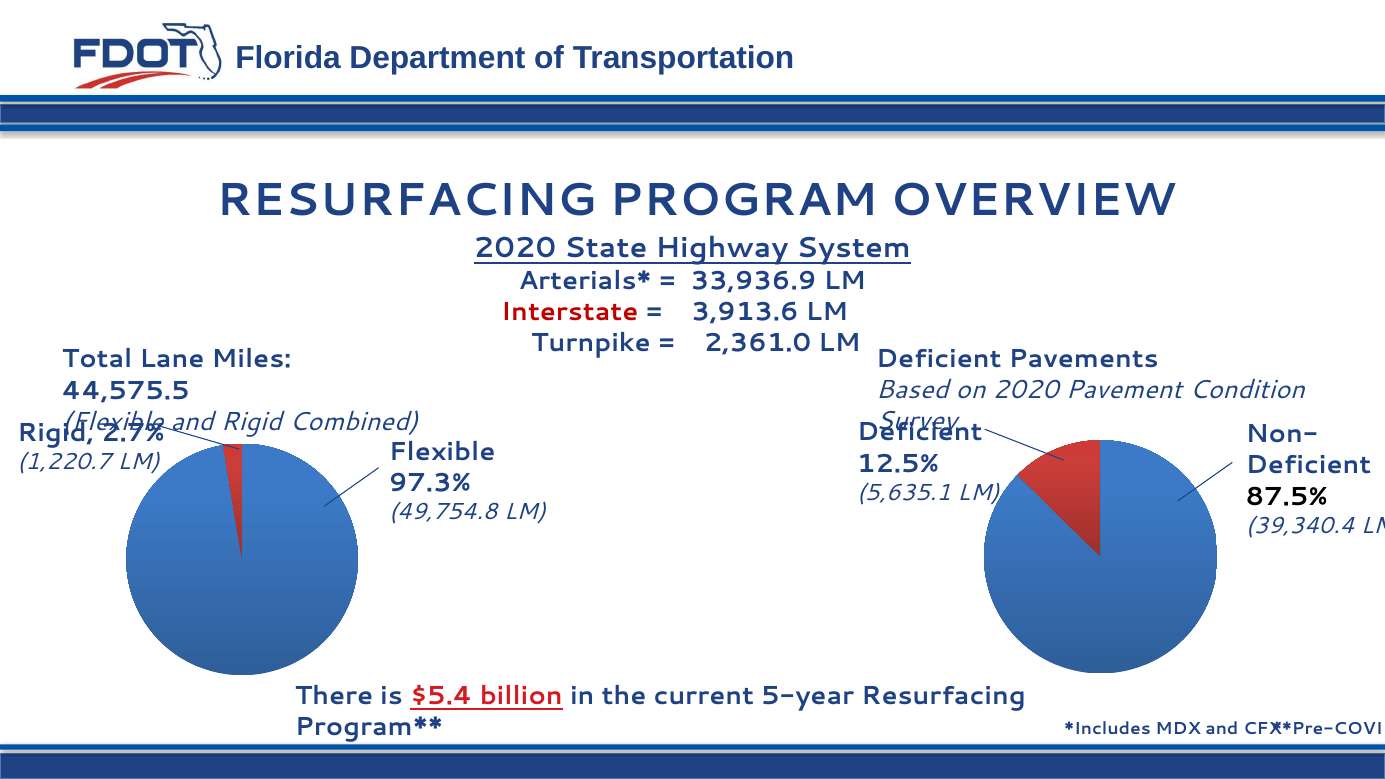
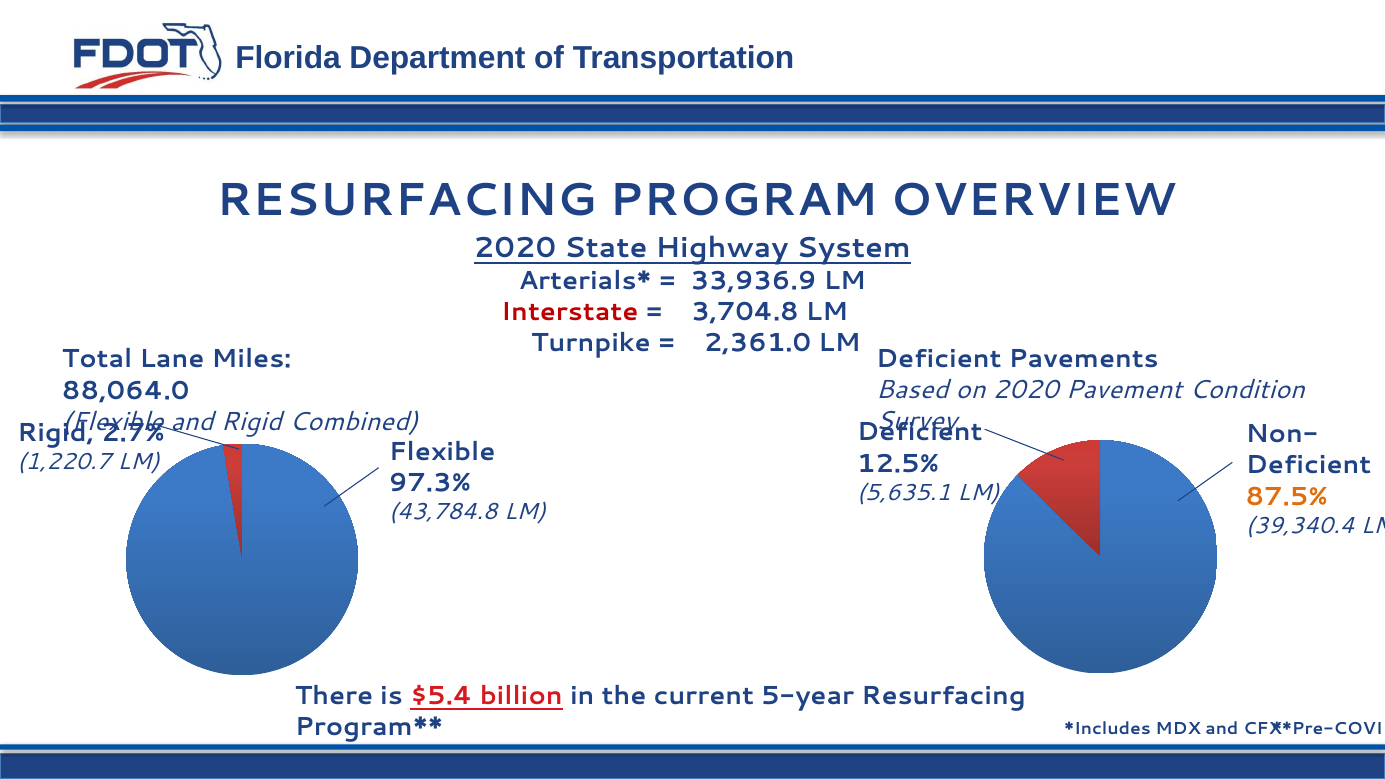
3,913.6: 3,913.6 -> 3,704.8 (745, 312)
44,575.5: 44,575.5 -> 88,064.0 (126, 390)
87.5% colour: black -> orange (1286, 497)
49,754.8: 49,754.8 -> 43,784.8 (443, 512)
